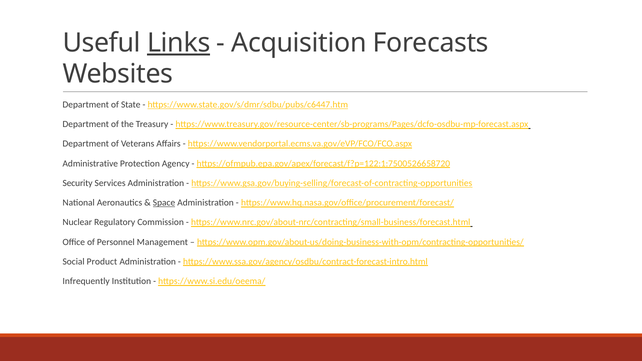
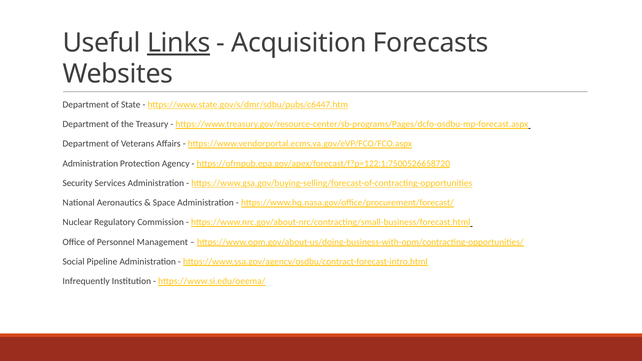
Administrative: Administrative -> Administration (90, 164)
Space underline: present -> none (164, 203)
Product: Product -> Pipeline (102, 262)
